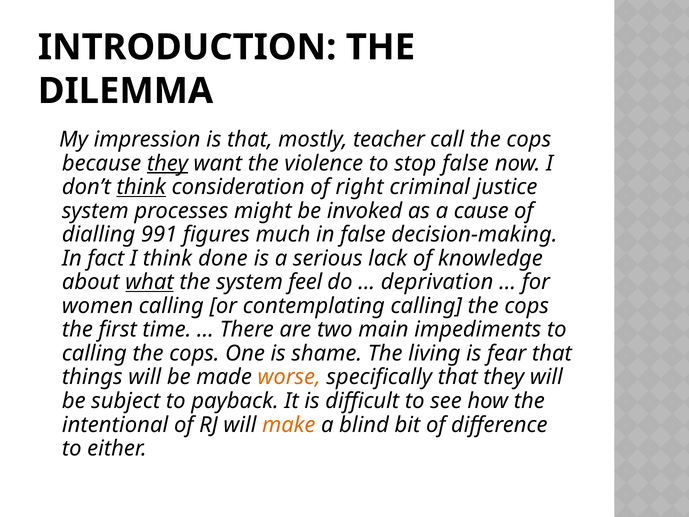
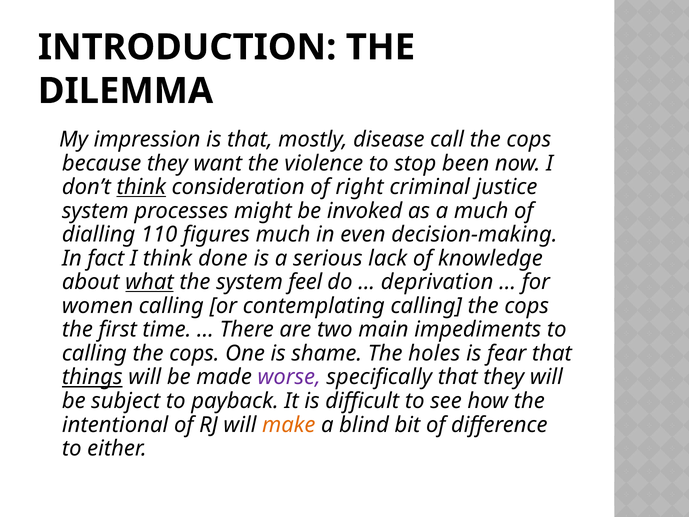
teacher: teacher -> disease (389, 139)
they underline: present -> none (167, 163)
stop false: false -> been (466, 163)
a cause: cause -> much (481, 211)
991: 991 -> 110 (159, 234)
in false: false -> even (363, 234)
living: living -> holes (434, 353)
things underline: none -> present (92, 377)
worse colour: orange -> purple (289, 377)
